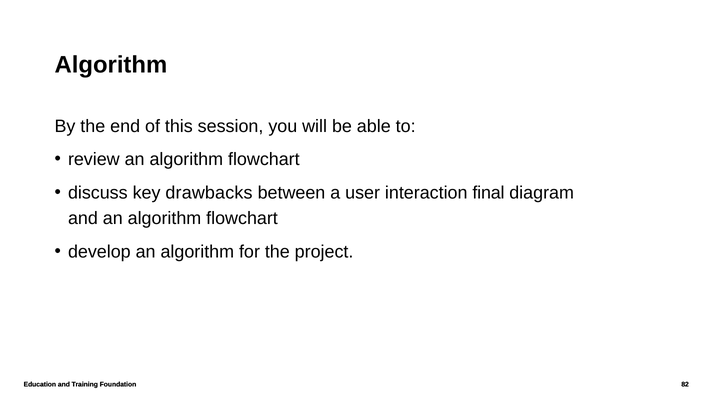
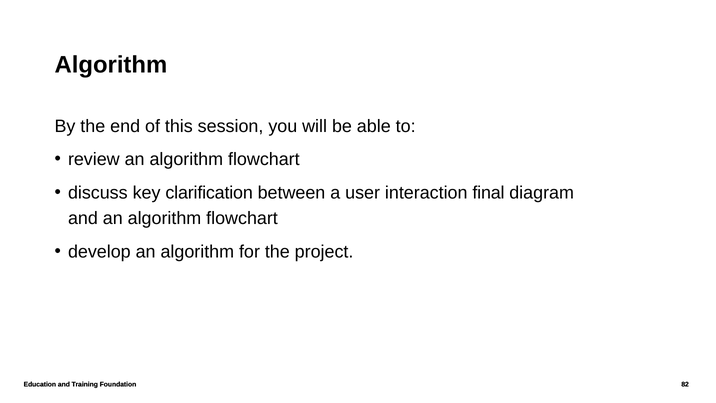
drawbacks: drawbacks -> clarification (209, 193)
